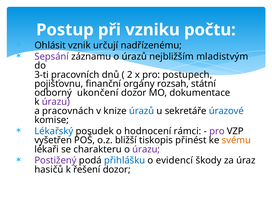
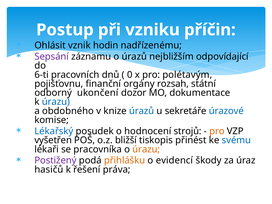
počtu: počtu -> příčin (210, 30)
určují: určují -> hodin (106, 45)
mladistvým: mladistvým -> odpovídající (222, 57)
3-ti: 3-ti -> 6-ti (42, 75)
2: 2 -> 0 (130, 75)
postupech: postupech -> polétavým (187, 75)
úrazu colour: purple -> blue (56, 102)
pracovnách: pracovnách -> obdobného (68, 111)
rámci: rámci -> strojů (188, 131)
pro colour: purple -> orange (217, 131)
svému colour: orange -> blue (236, 140)
charakteru: charakteru -> pracovníka (98, 149)
úrazu colour: purple -> orange (146, 149)
přihlášku colour: blue -> orange (125, 160)
řešení dozor: dozor -> práva (117, 170)
